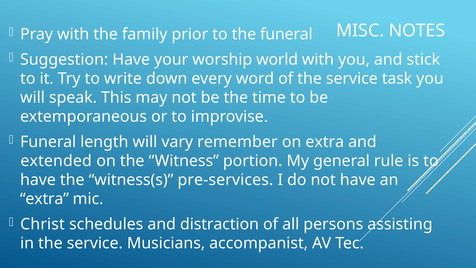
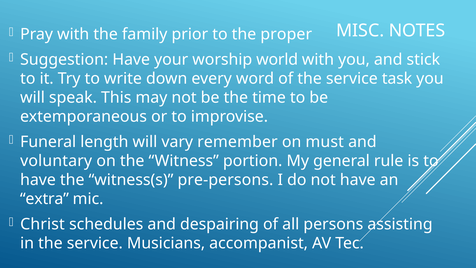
the funeral: funeral -> proper (286, 34)
on extra: extra -> must (325, 142)
extended: extended -> voluntary (56, 161)
pre-services: pre-services -> pre-persons (225, 180)
distraction: distraction -> despairing (219, 224)
